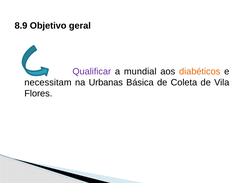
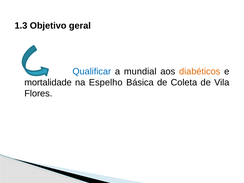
8.9: 8.9 -> 1.3 (21, 26)
Qualificar colour: purple -> blue (92, 72)
necessitam: necessitam -> mortalidade (48, 83)
Urbanas: Urbanas -> Espelho (106, 83)
